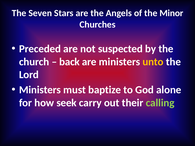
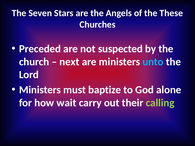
Minor: Minor -> These (171, 13)
back: back -> next (69, 62)
unto colour: yellow -> light blue (153, 62)
seek: seek -> wait (66, 103)
